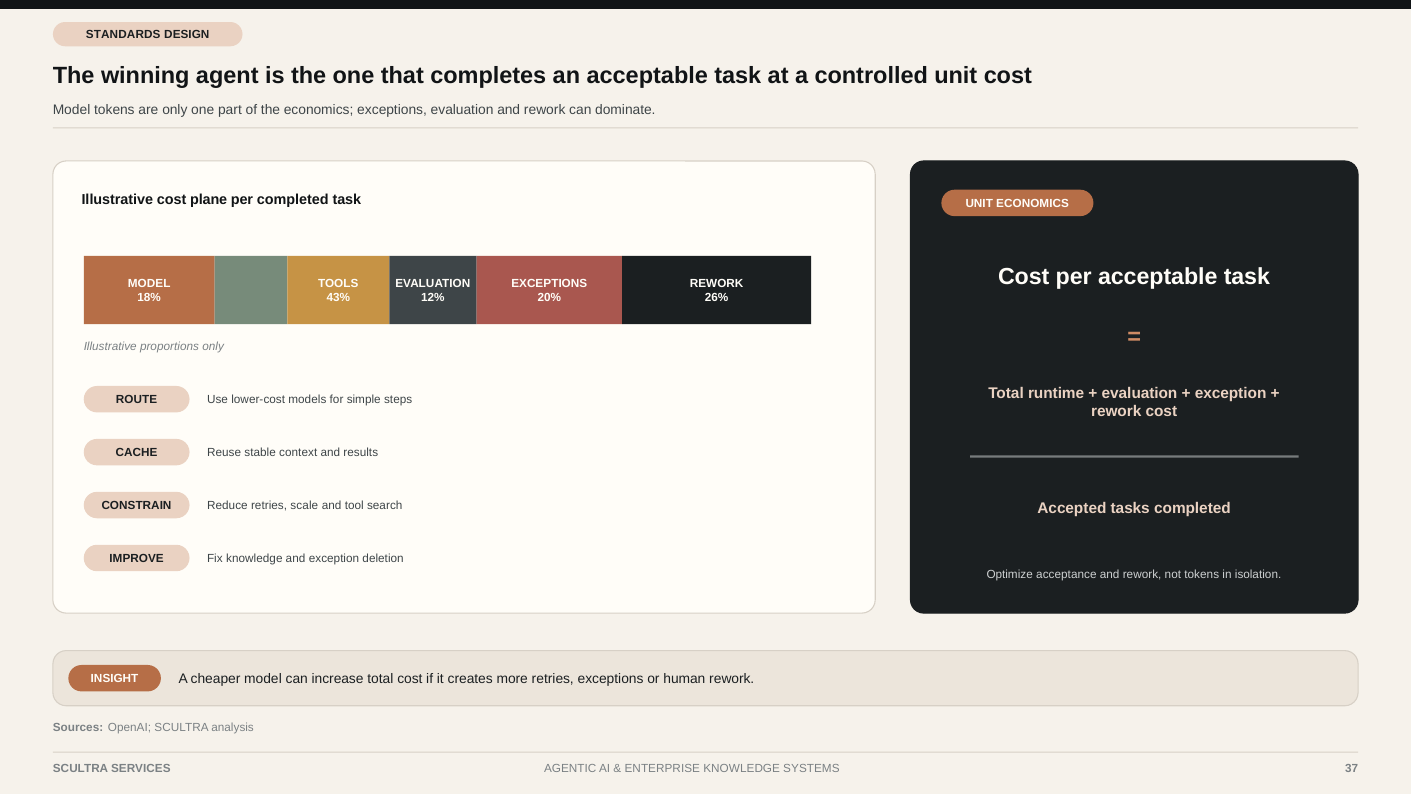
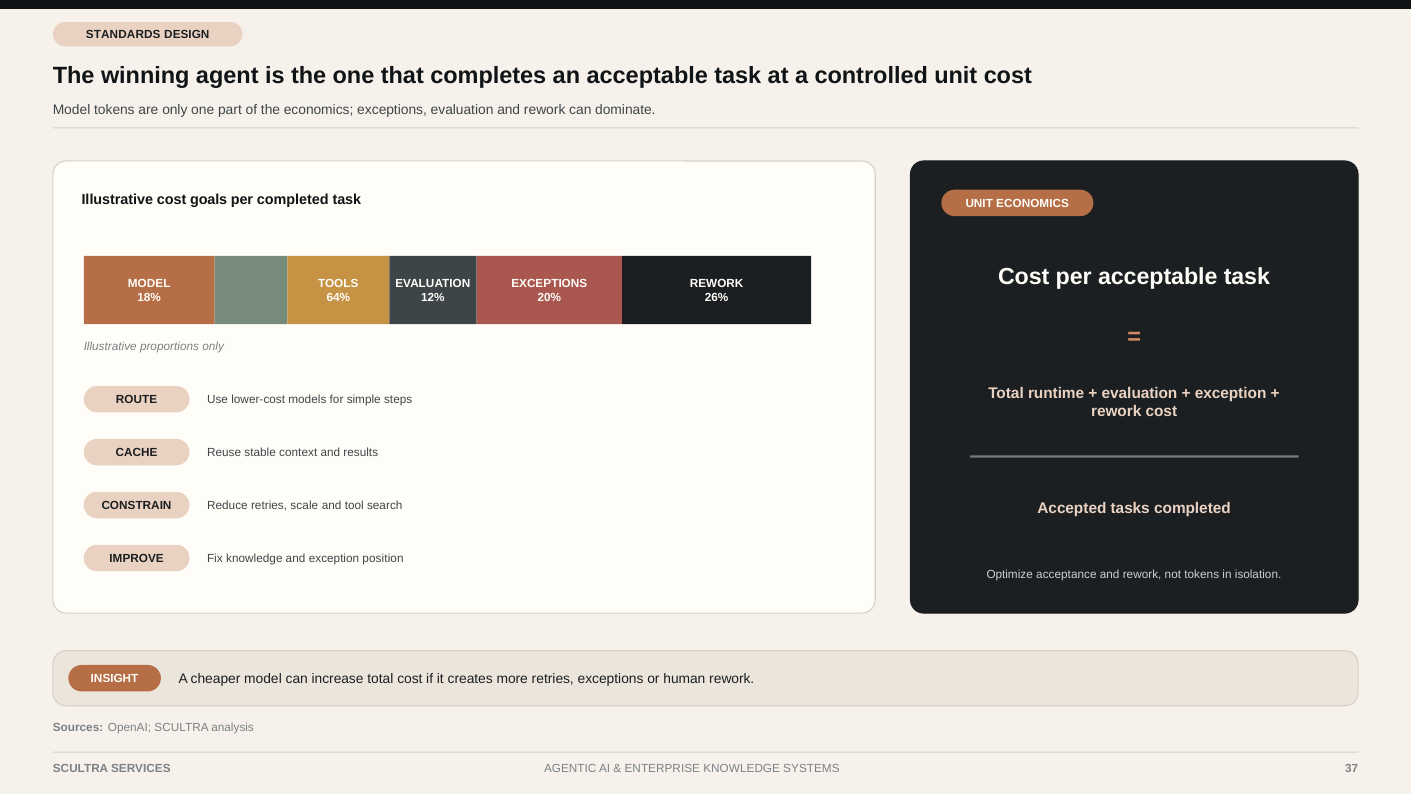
plane: plane -> goals (209, 199)
43%: 43% -> 64% (338, 298)
deletion: deletion -> position (383, 559)
